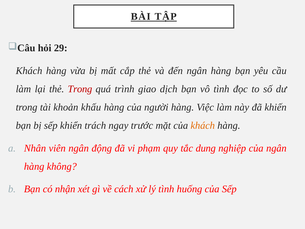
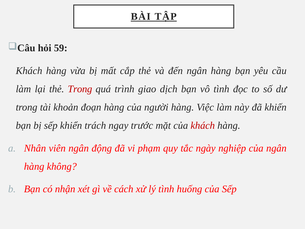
29: 29 -> 59 (61, 48)
khấu: khấu -> đoạn (91, 107)
khách colour: orange -> red (203, 125)
dung: dung -> ngày (206, 148)
